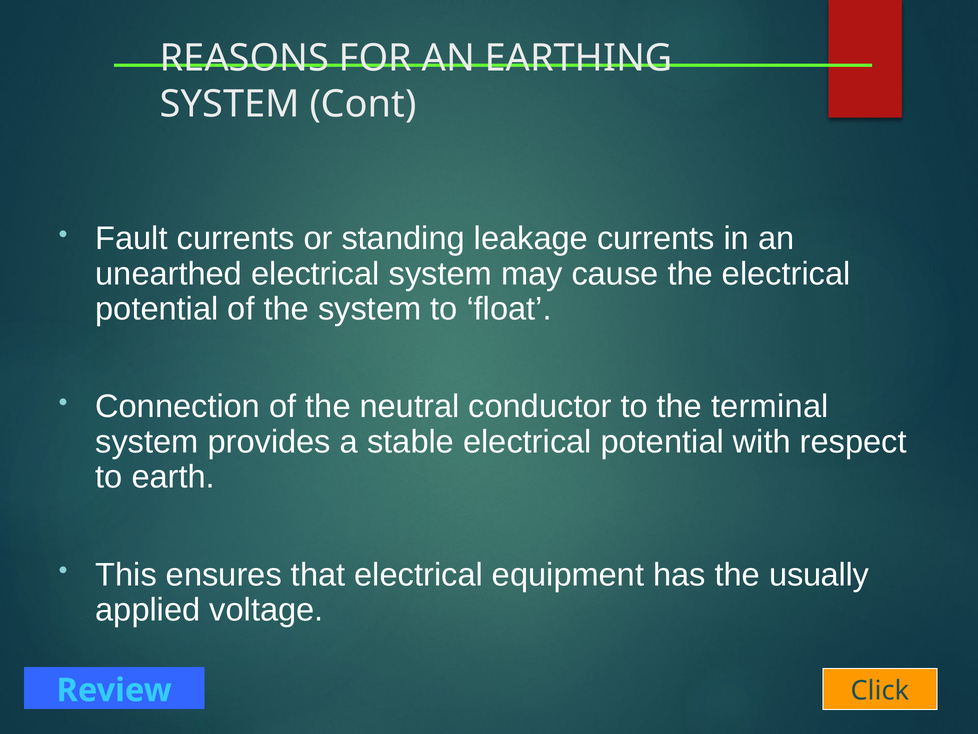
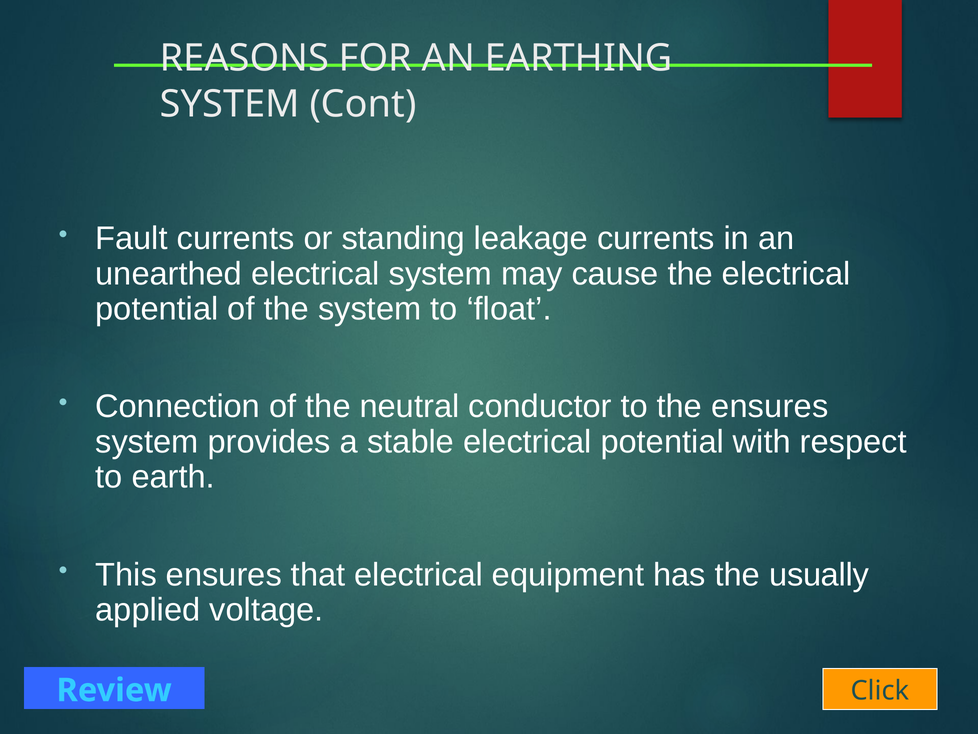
the terminal: terminal -> ensures (770, 406)
